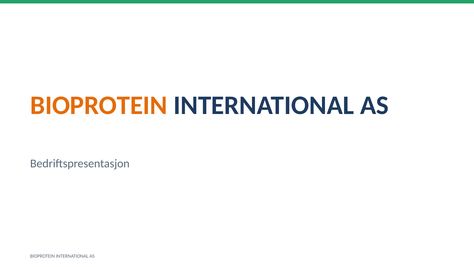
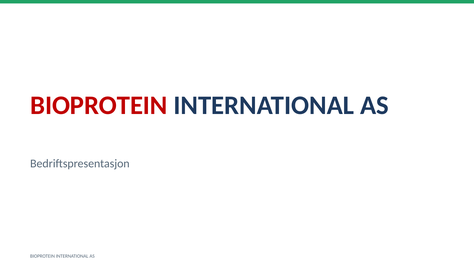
BIOPROTEIN colour: orange -> red (99, 105)
